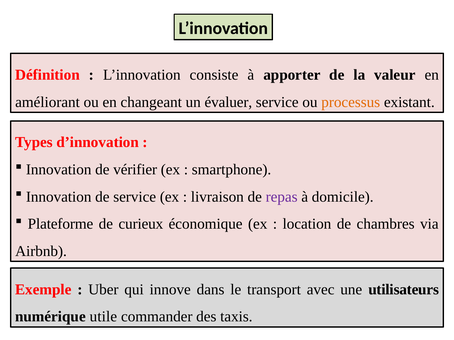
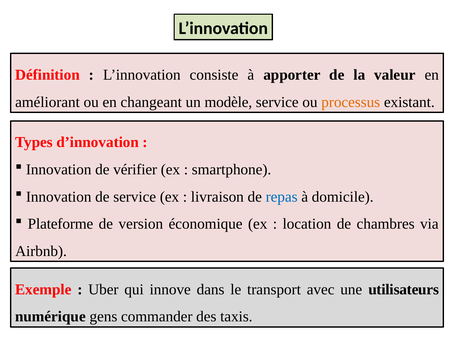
évaluer: évaluer -> modèle (228, 102)
repas colour: purple -> blue (282, 197)
curieux: curieux -> version (141, 224)
utile: utile -> gens (103, 317)
